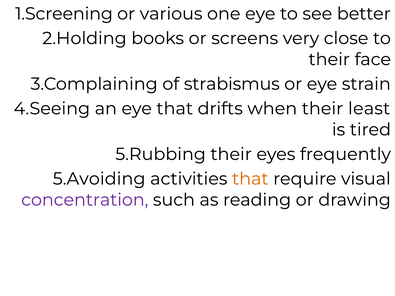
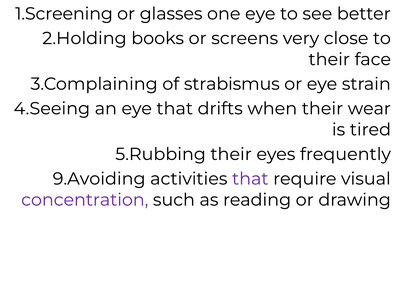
various: various -> glasses (171, 14)
least: least -> wear (369, 109)
5.Avoiding: 5.Avoiding -> 9.Avoiding (99, 179)
that colour: orange -> purple (250, 179)
